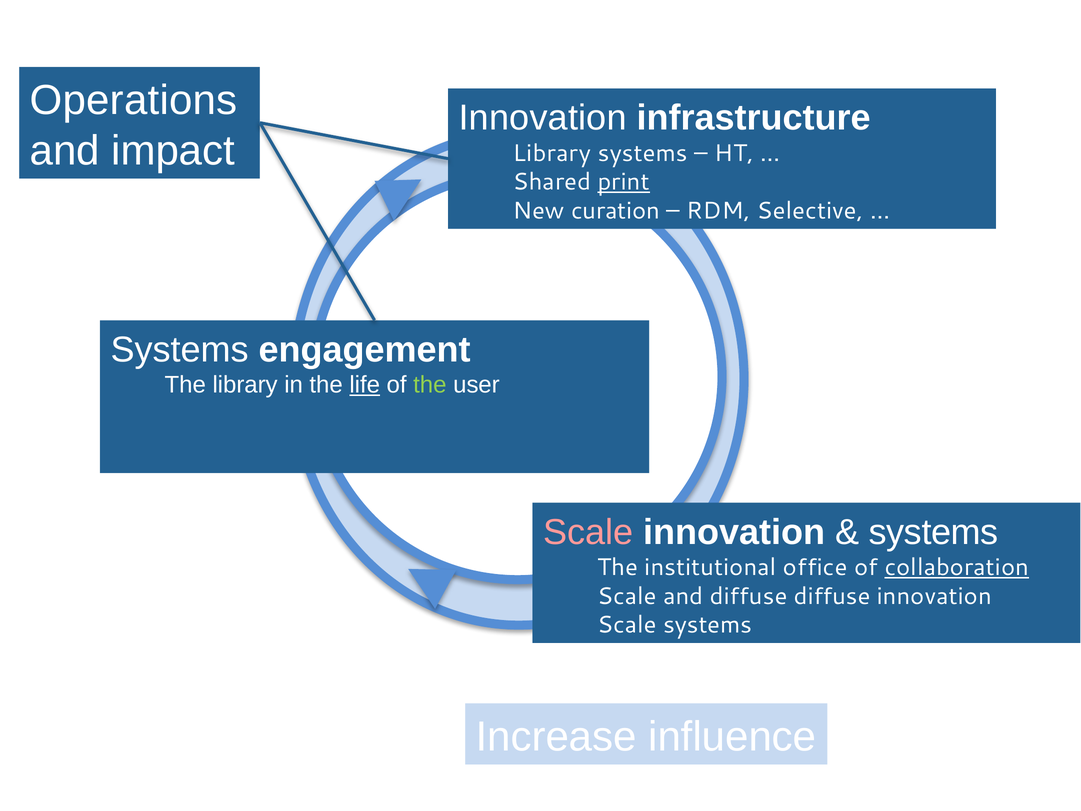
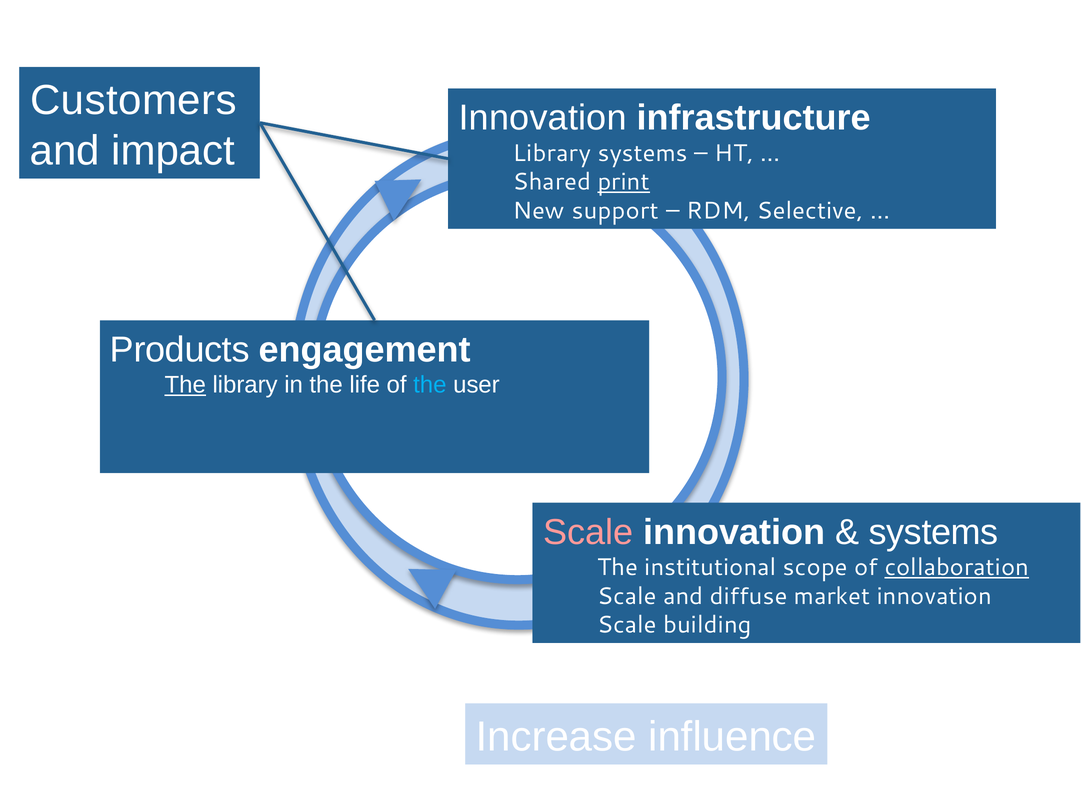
Operations: Operations -> Customers (133, 100)
curation: curation -> support (615, 211)
Systems: Systems -> Products (180, 350)
The underline: none -> present (185, 385)
life underline: present -> none (365, 385)
the colour: light green -> light blue (430, 385)
office: office -> scope (815, 567)
diffuse diffuse: diffuse -> market (832, 596)
Scale systems: systems -> building (707, 625)
